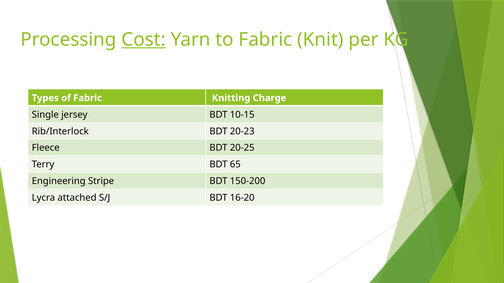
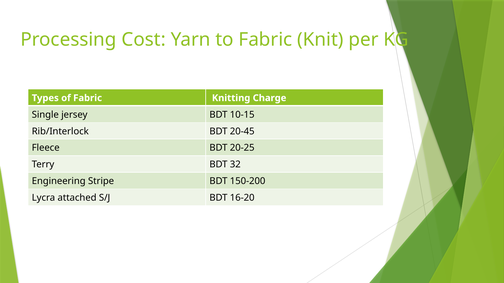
Cost underline: present -> none (144, 40)
20-23: 20-23 -> 20-45 (242, 131)
65: 65 -> 32 (235, 165)
